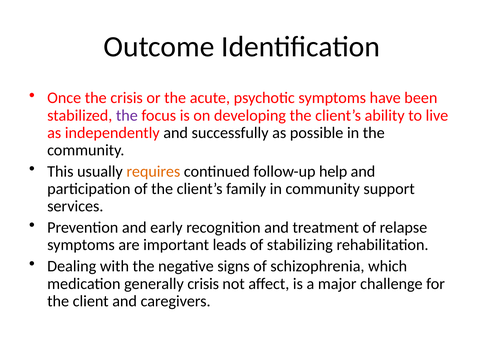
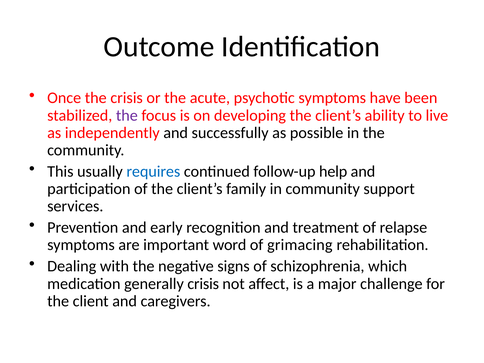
requires colour: orange -> blue (153, 171)
leads: leads -> word (230, 245)
stabilizing: stabilizing -> grimacing (300, 245)
